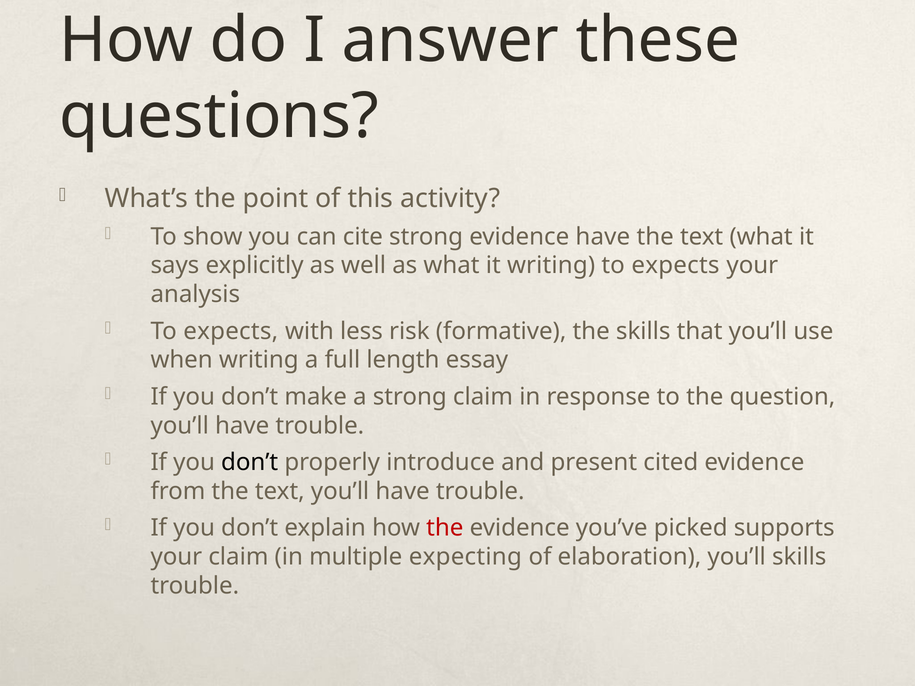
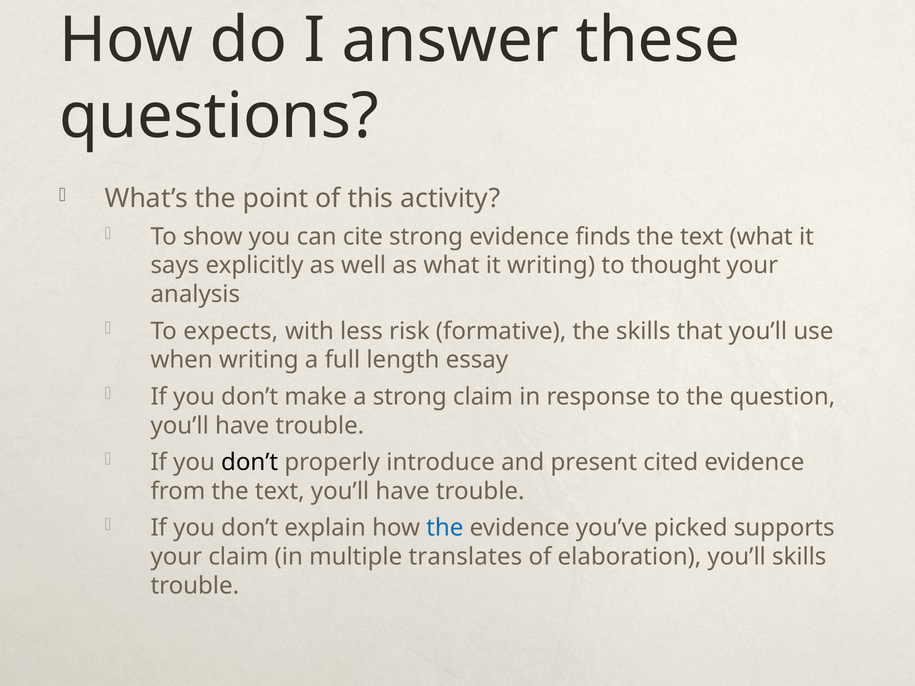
evidence have: have -> finds (603, 237)
expects: expects -> thought (676, 266)
the colour: red -> blue (445, 528)
expecting: expecting -> translates (465, 557)
